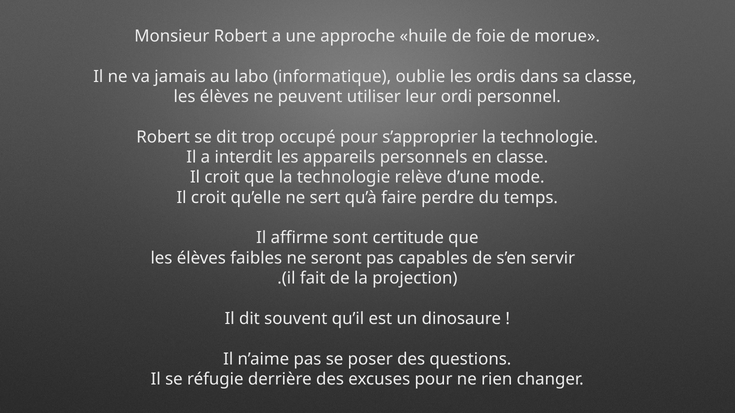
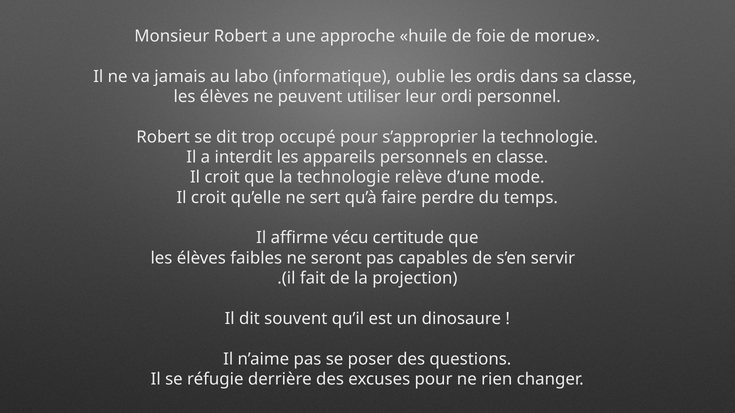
sont: sont -> vécu (350, 238)
